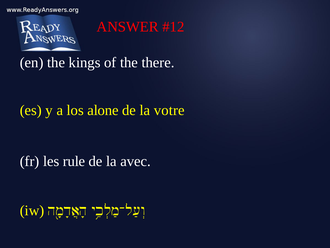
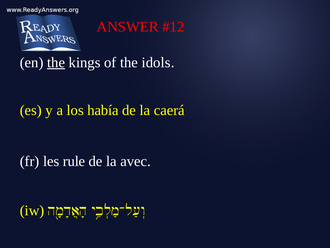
the underline: none -> present (56, 62)
there: there -> idols (158, 62)
alone: alone -> había (103, 110)
votre: votre -> caerá (169, 110)
